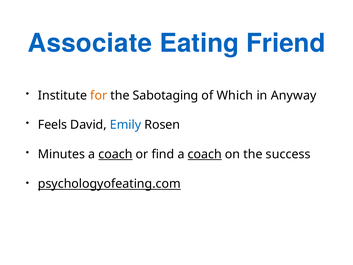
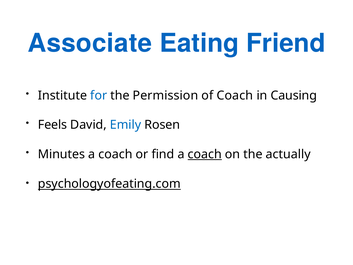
for colour: orange -> blue (99, 95)
Sabotaging: Sabotaging -> Permission (165, 95)
of Which: Which -> Coach (235, 95)
Anyway: Anyway -> Causing (294, 95)
coach underline: present -> none (115, 154)
success: success -> actually (288, 154)
